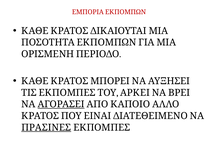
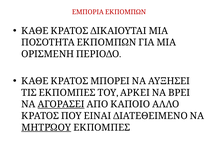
ΠΡΑΣΙΝΕΣ: ΠΡΑΣΙΝΕΣ -> ΜΗΤΡΏΟΥ (46, 128)
